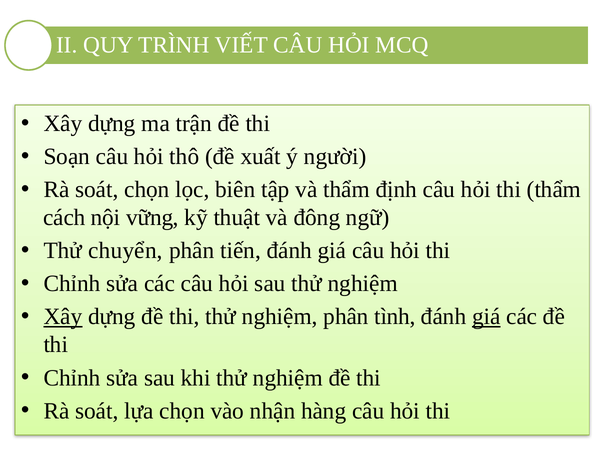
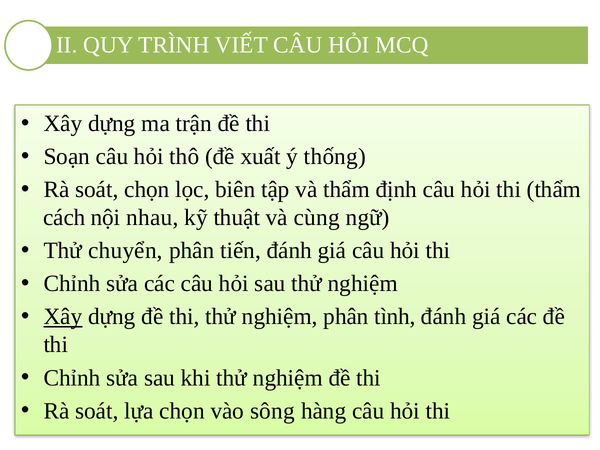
người: người -> thống (335, 157)
vững: vững -> nhau (152, 218)
đông: đông -> cùng (317, 218)
giá underline: present -> none (486, 317)
nhận: nhận -> sông (272, 411)
